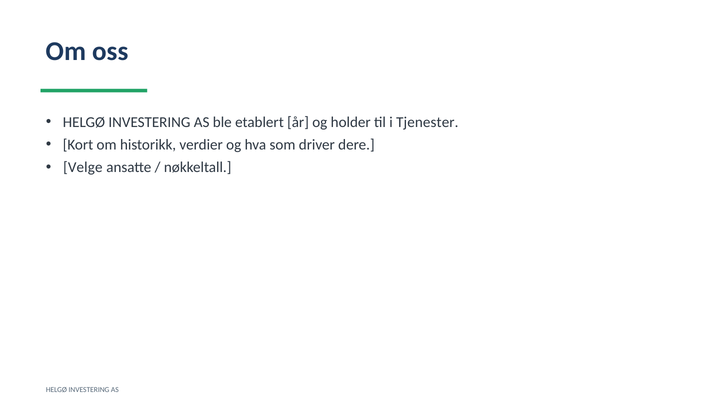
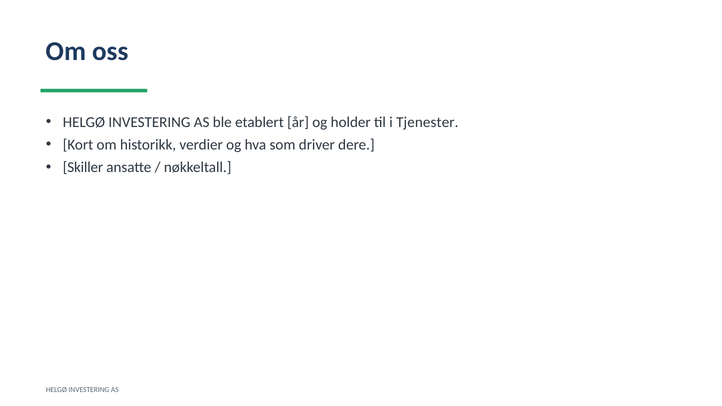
Velge: Velge -> Skiller (83, 167)
